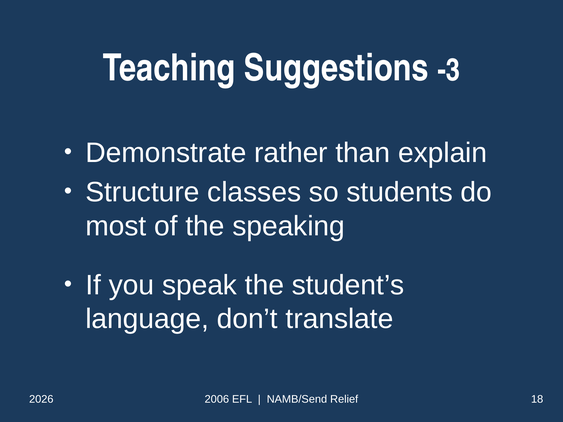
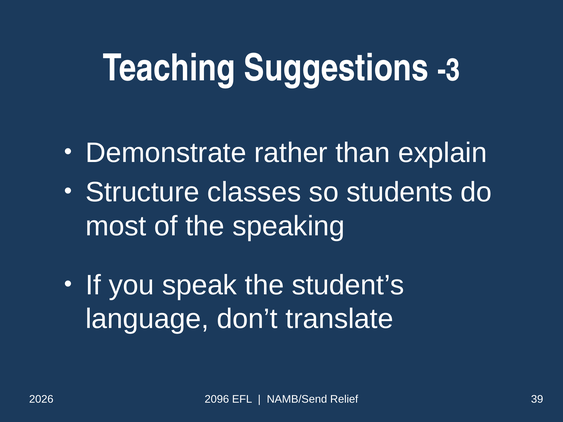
2006: 2006 -> 2096 (217, 400)
18: 18 -> 39 (537, 400)
